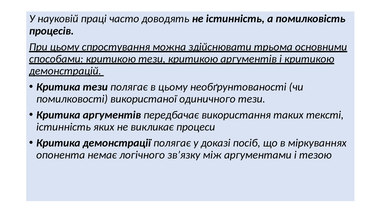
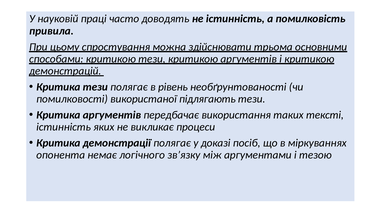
процесів: процесів -> привила (51, 31)
в цьому: цьому -> рівень (173, 87)
одиничного: одиничного -> підлягають (207, 99)
